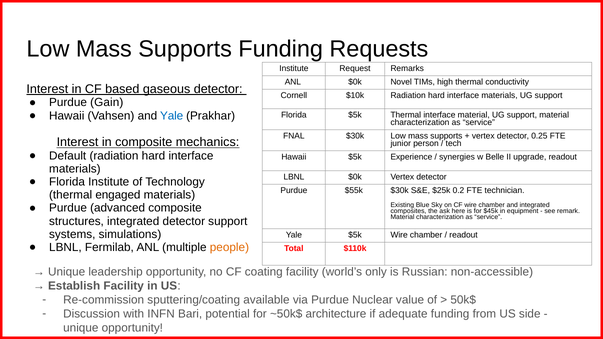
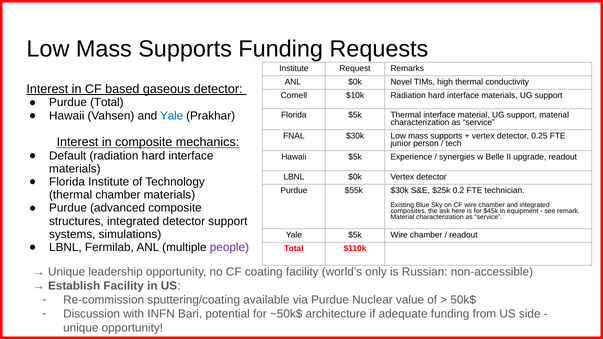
Purdue Gain: Gain -> Total (107, 103)
thermal engaged: engaged -> chamber (118, 195)
people colour: orange -> purple (229, 247)
